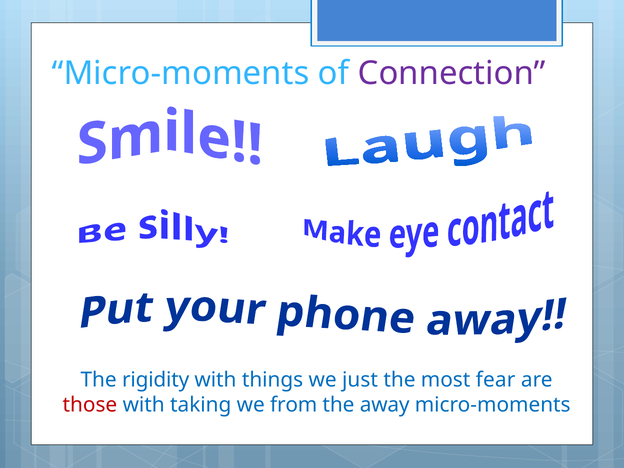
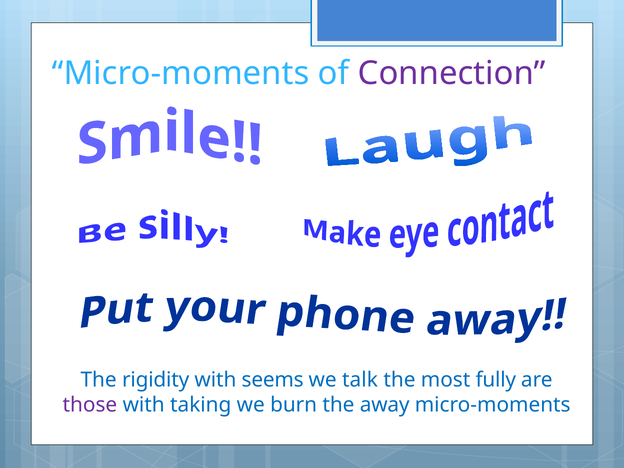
things: things -> seems (273, 380)
just: just -> talk (360, 380)
fear: fear -> fully (496, 380)
those colour: red -> purple (90, 405)
from: from -> burn (294, 405)
